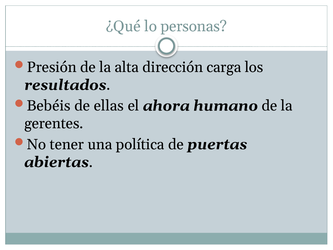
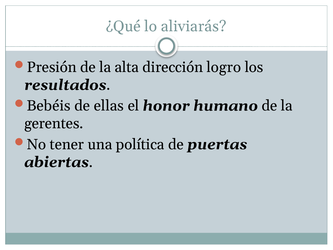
personas: personas -> aliviarás (194, 26)
carga: carga -> logro (224, 67)
ahora: ahora -> honor (166, 106)
